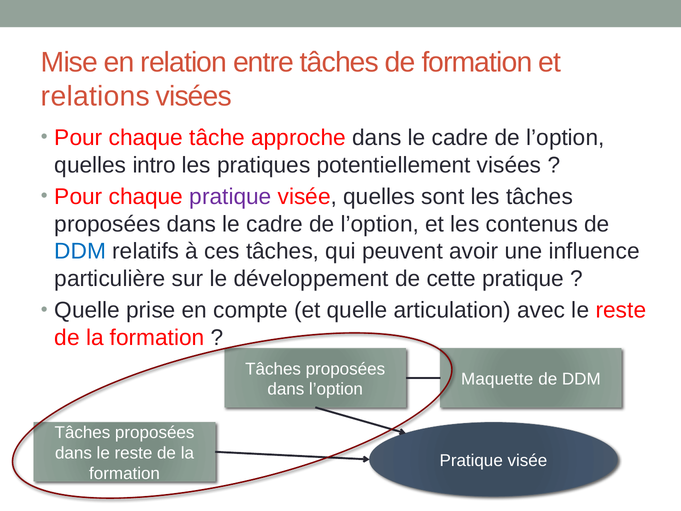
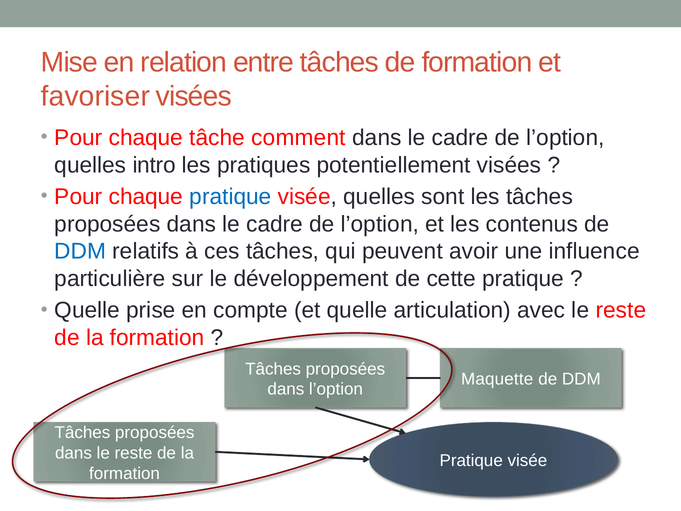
relations: relations -> favoriser (95, 96)
approche: approche -> comment (298, 138)
pratique colour: purple -> blue (230, 197)
